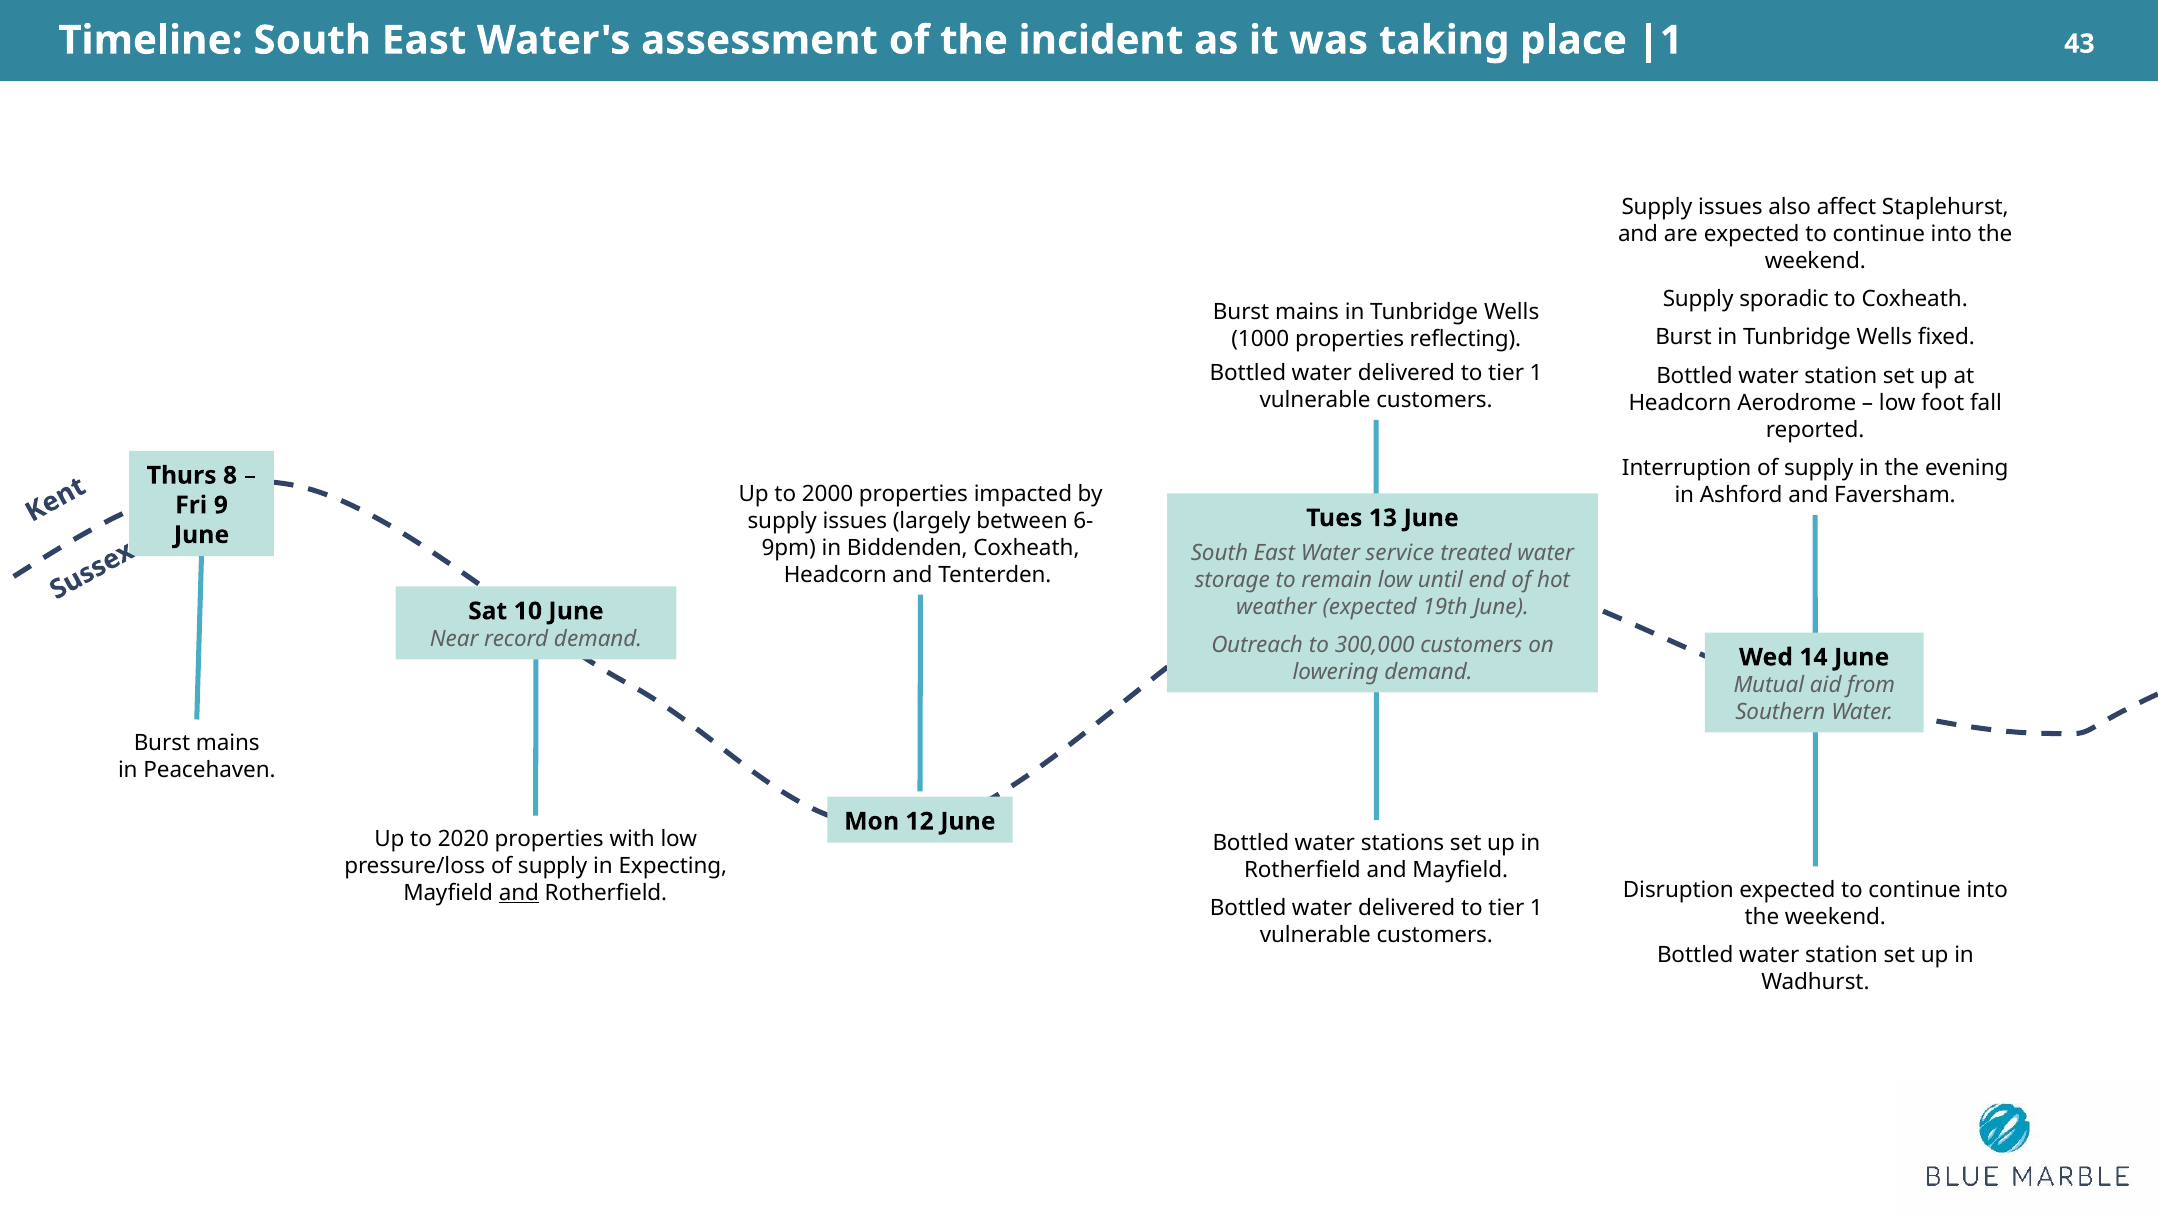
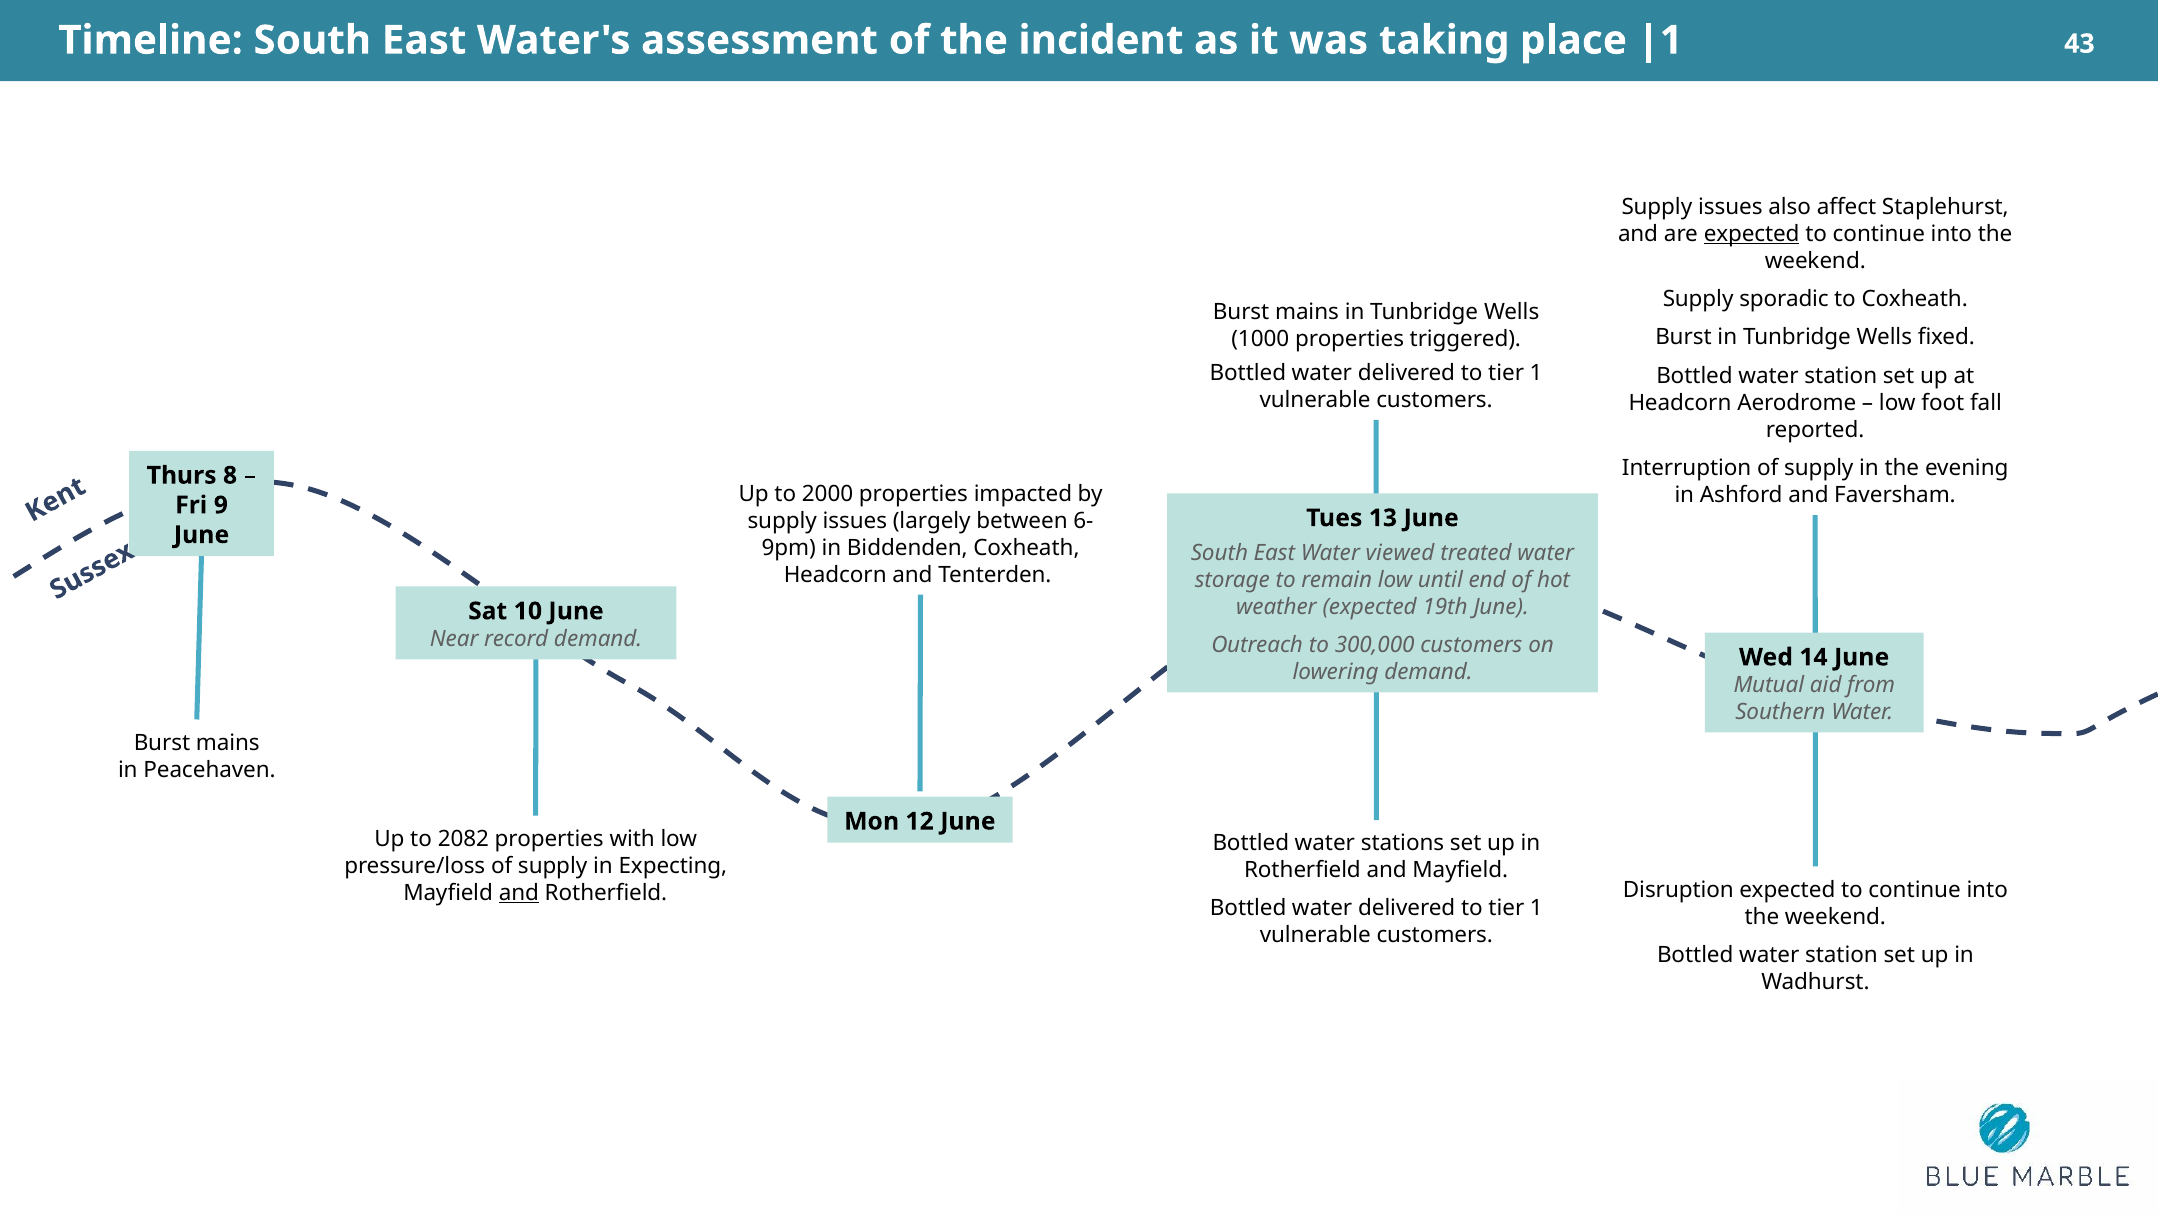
expected underline: none -> present (1752, 234)
reflecting: reflecting -> triggered (1465, 339)
service: service -> viewed (1400, 553)
2020: 2020 -> 2082 (463, 839)
